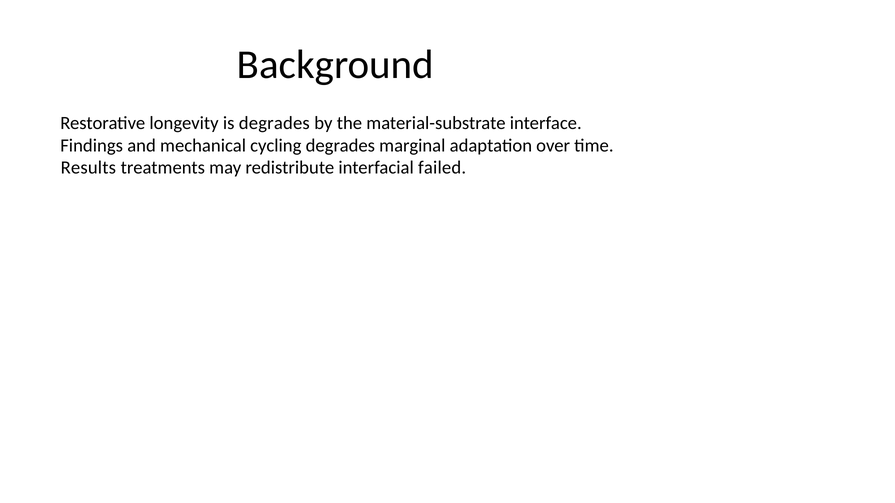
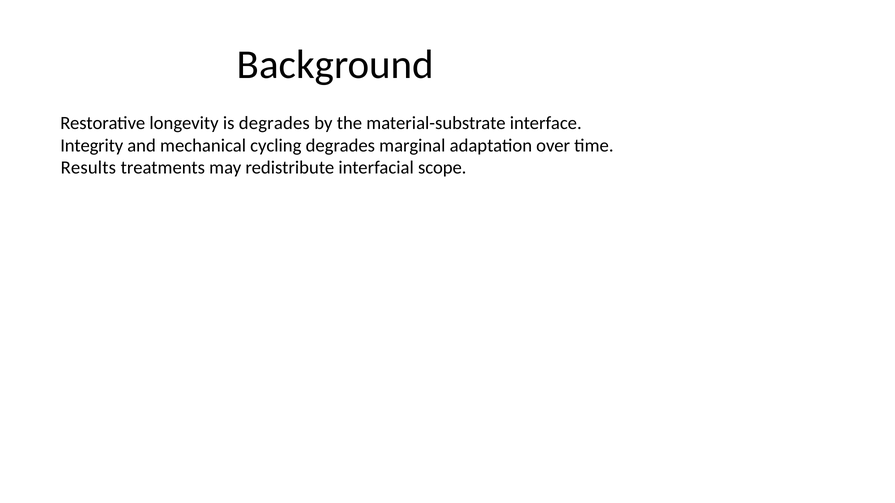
Findings: Findings -> Integrity (92, 146)
failed: failed -> scope (442, 168)
